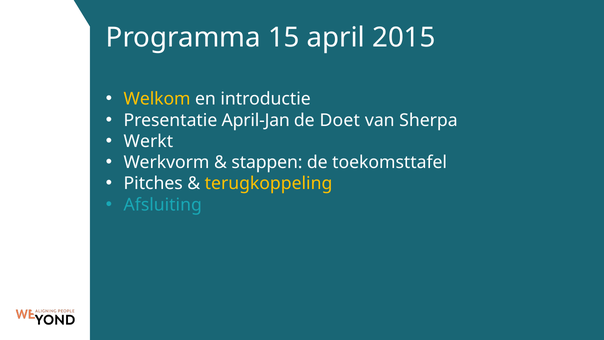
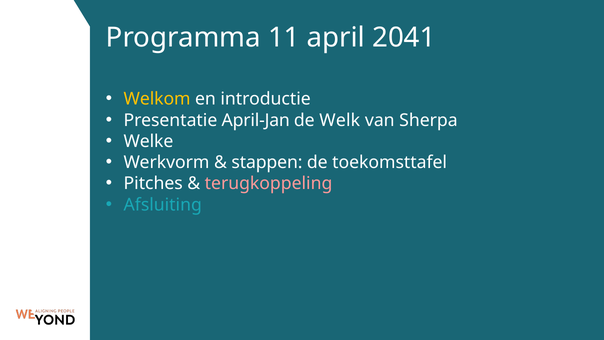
15: 15 -> 11 (284, 38)
2015: 2015 -> 2041 (404, 38)
Doet: Doet -> Welk (340, 120)
Werkt: Werkt -> Welke (148, 141)
terugkoppeling colour: yellow -> pink (269, 183)
